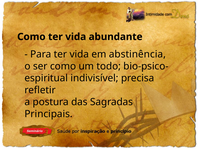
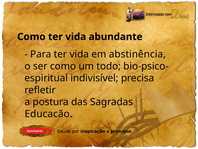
Principais: Principais -> Educacão (49, 114)
